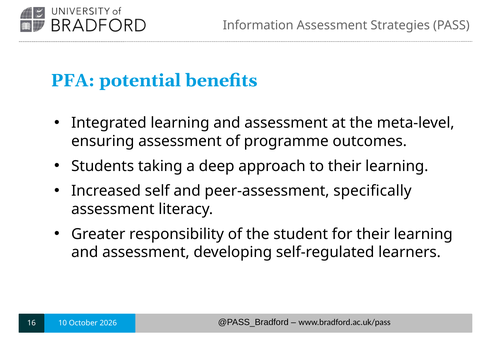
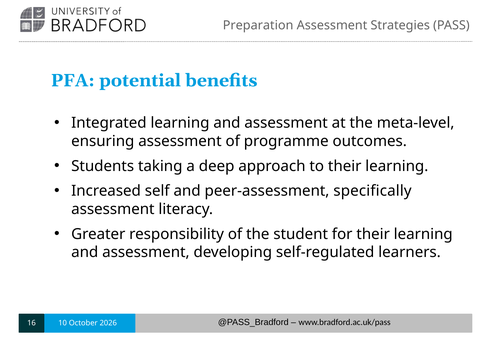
Information: Information -> Preparation (258, 25)
